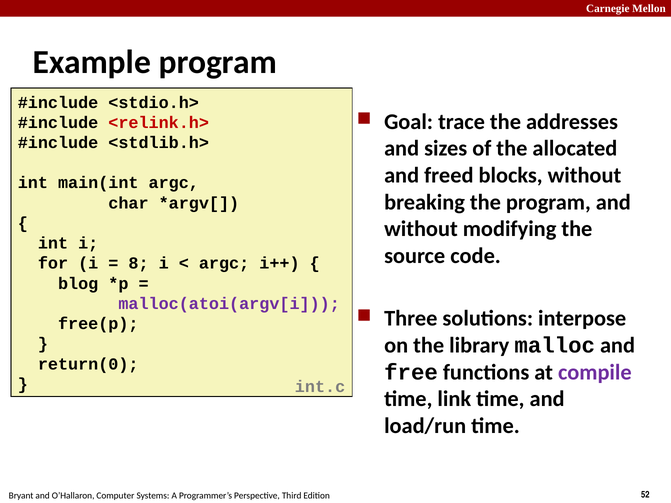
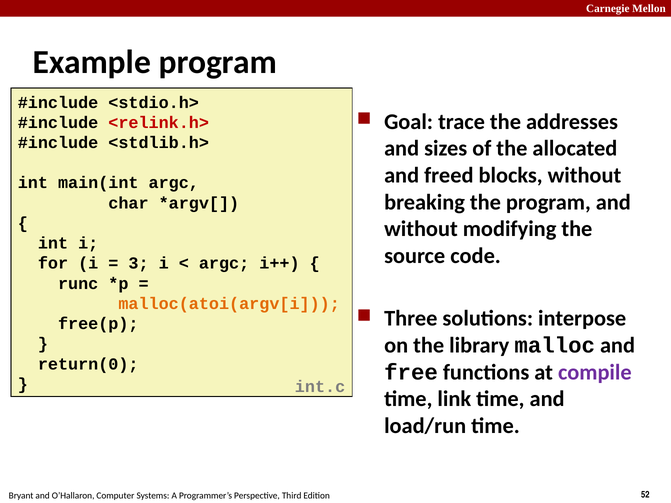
8: 8 -> 3 (139, 264)
blog: blog -> runc (78, 284)
malloc(atoi(argv[i colour: purple -> orange (229, 304)
